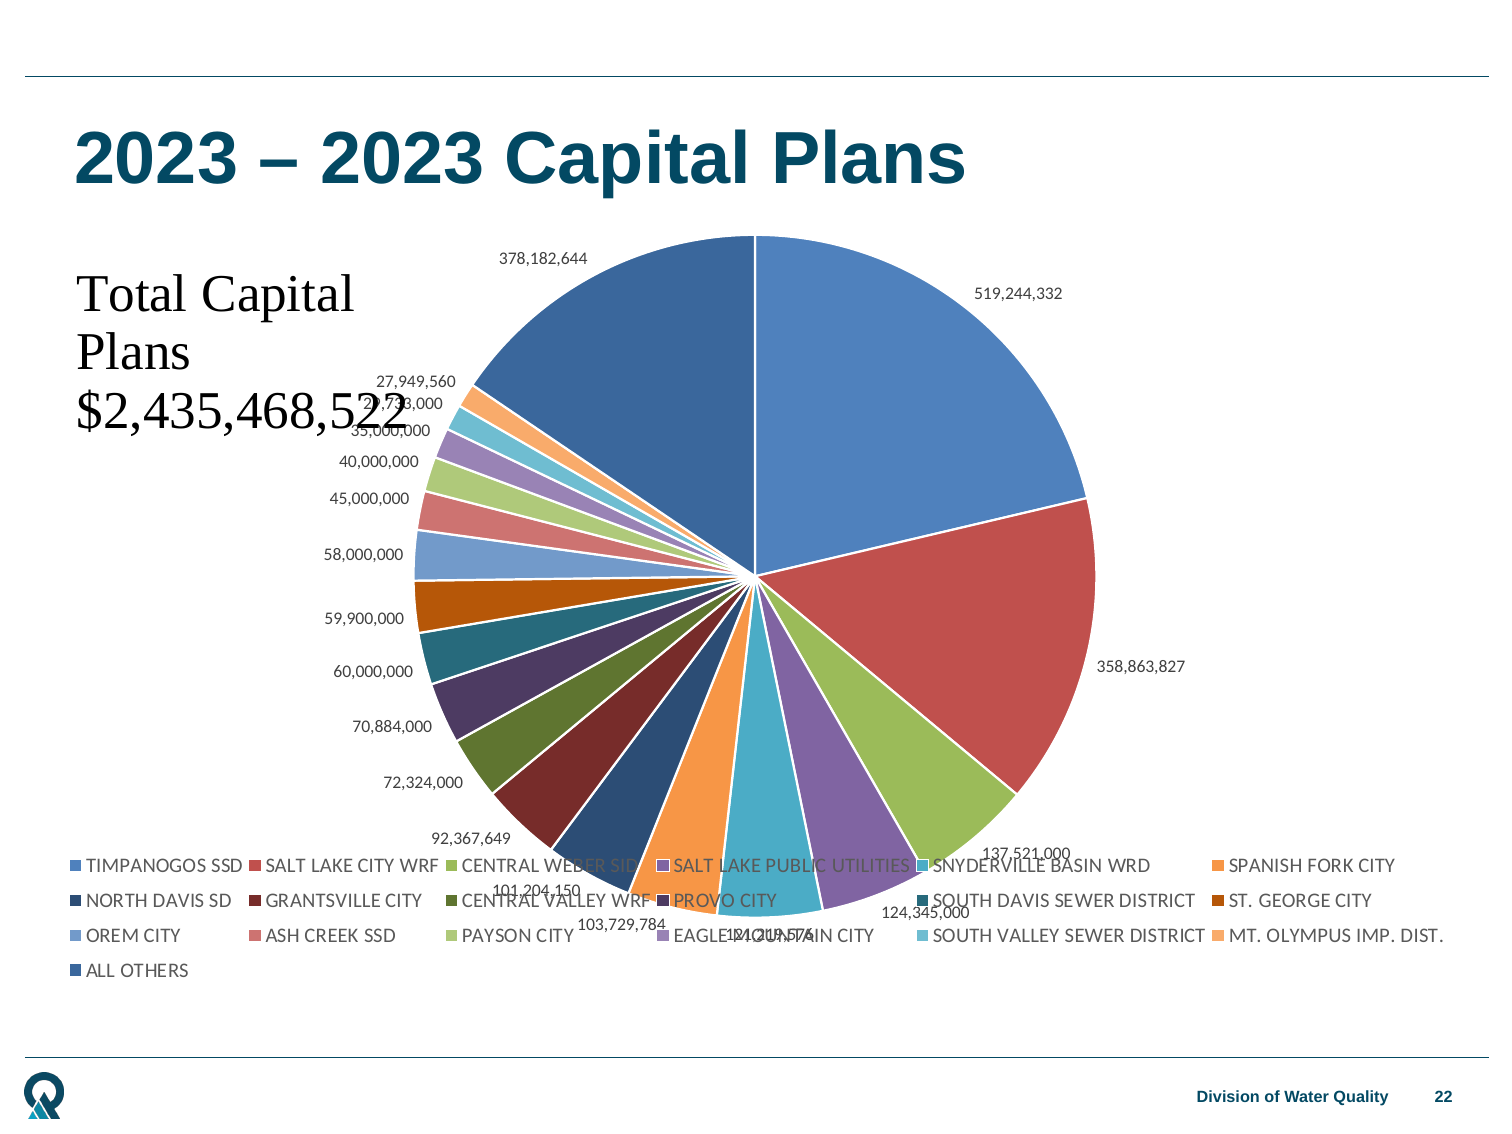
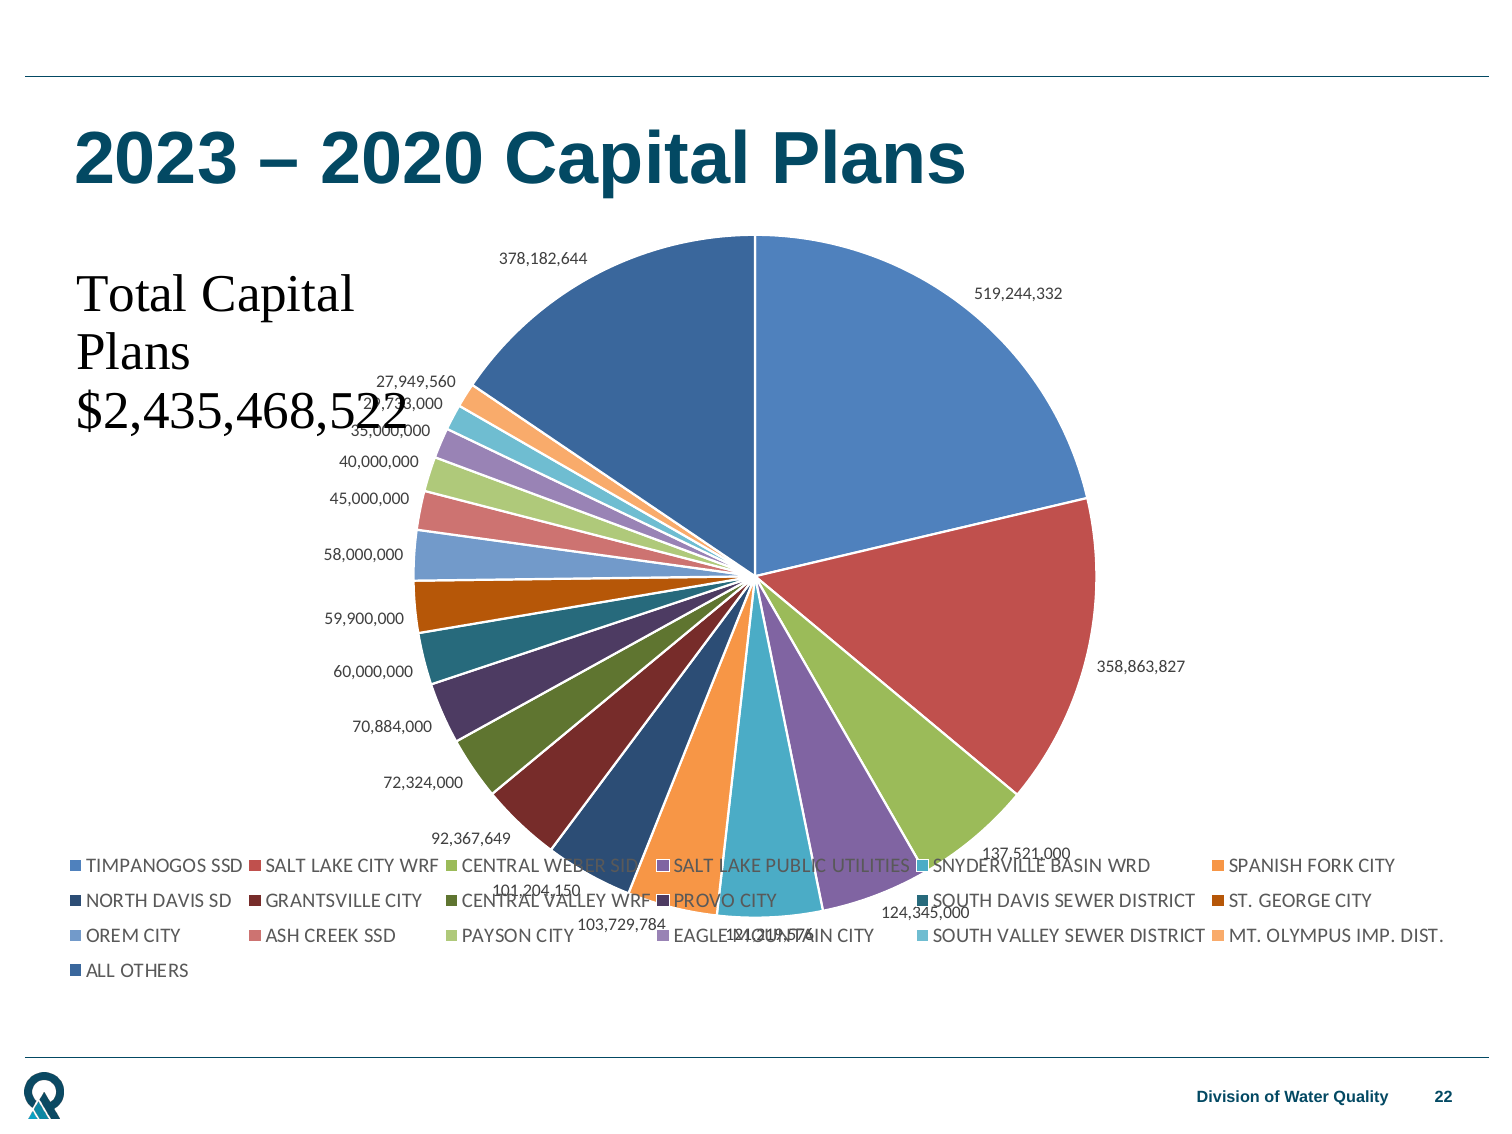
2023: 2023 -> 2020 (402, 159)
